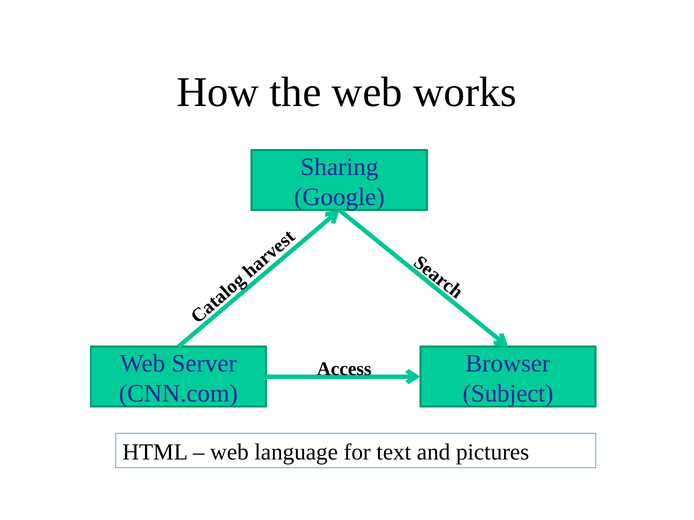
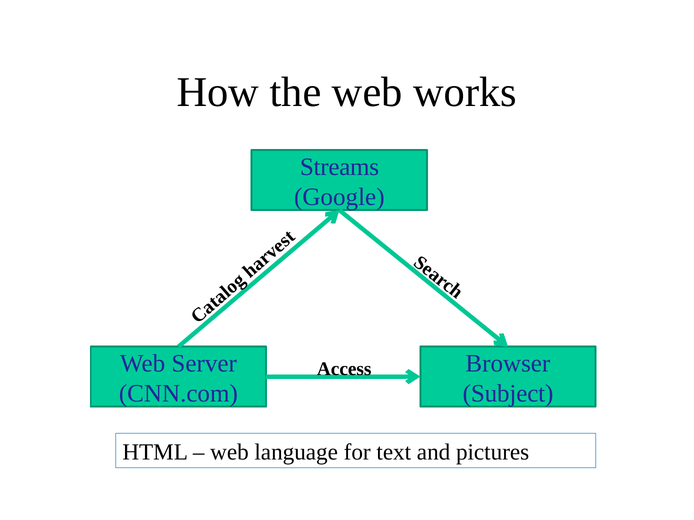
Sharing: Sharing -> Streams (340, 167)
